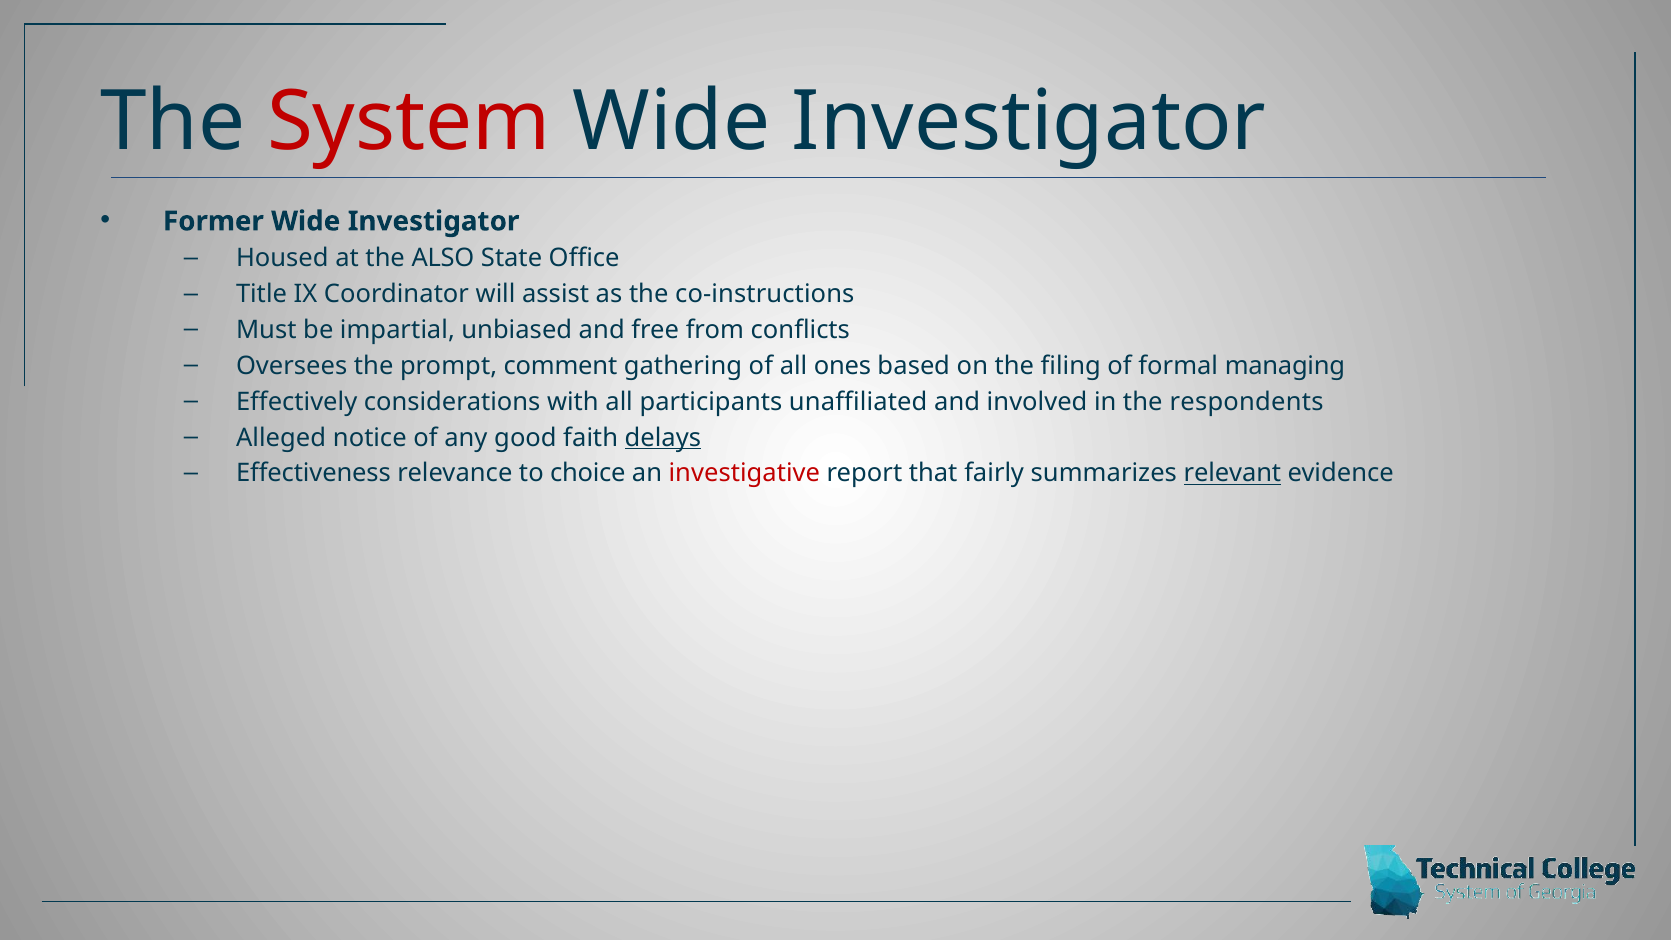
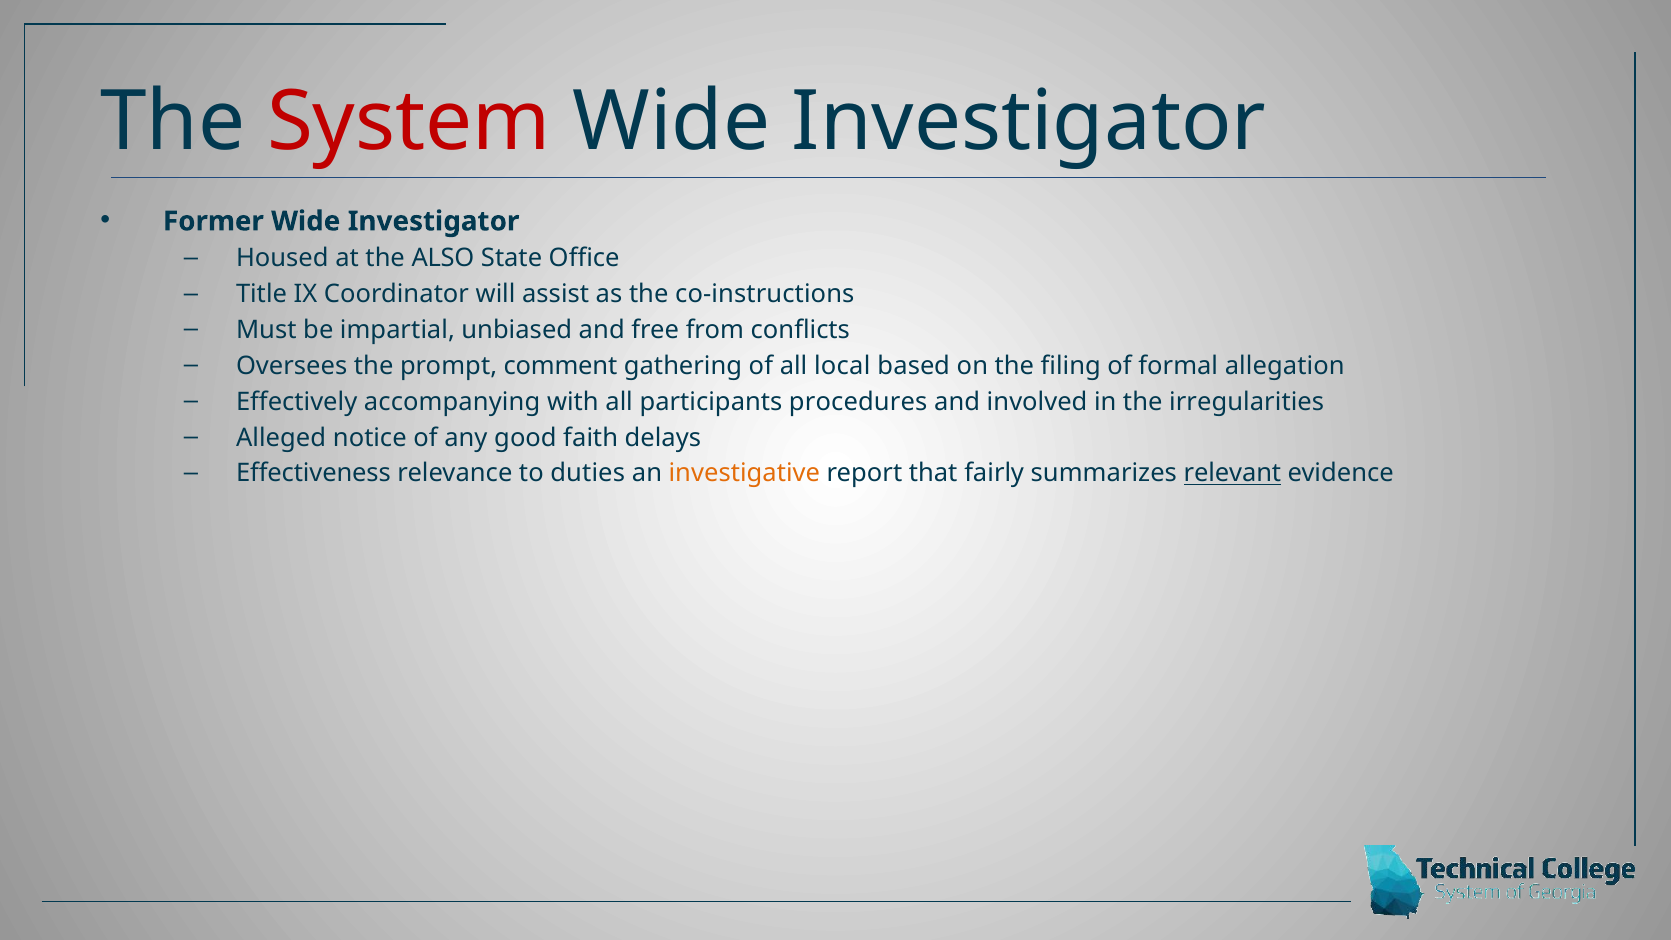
ones: ones -> local (842, 366)
managing: managing -> allegation (1285, 366)
considerations: considerations -> accompanying (452, 402)
unaffiliated: unaffiliated -> procedures (858, 402)
respondents: respondents -> irregularities (1247, 402)
delays underline: present -> none (663, 438)
choice: choice -> duties (588, 473)
investigative colour: red -> orange (744, 473)
